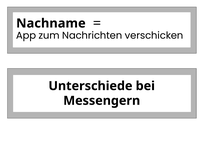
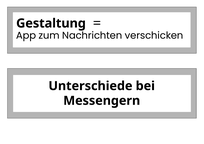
Nachname: Nachname -> Gestaltung (51, 23)
